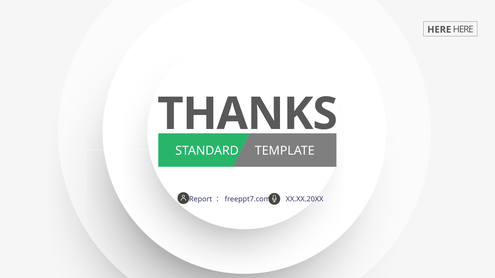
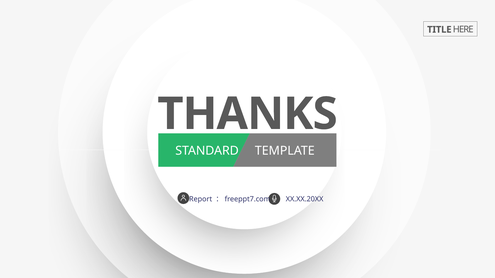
HERE: HERE -> TITLE (439, 30)
